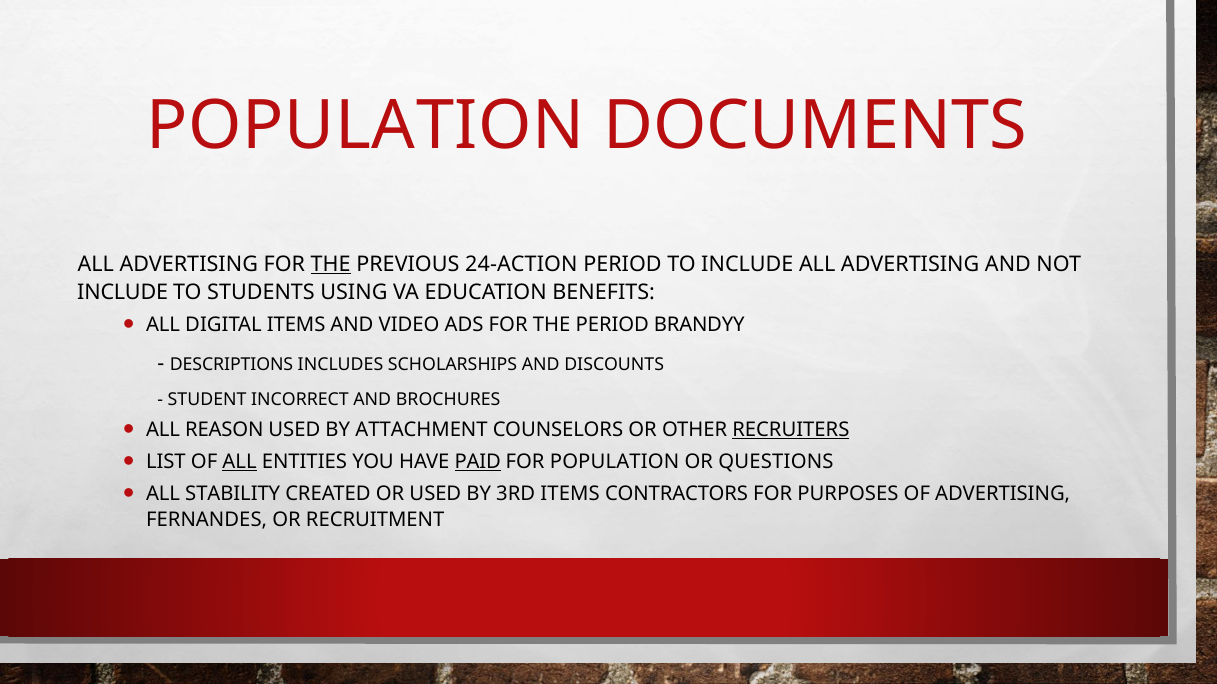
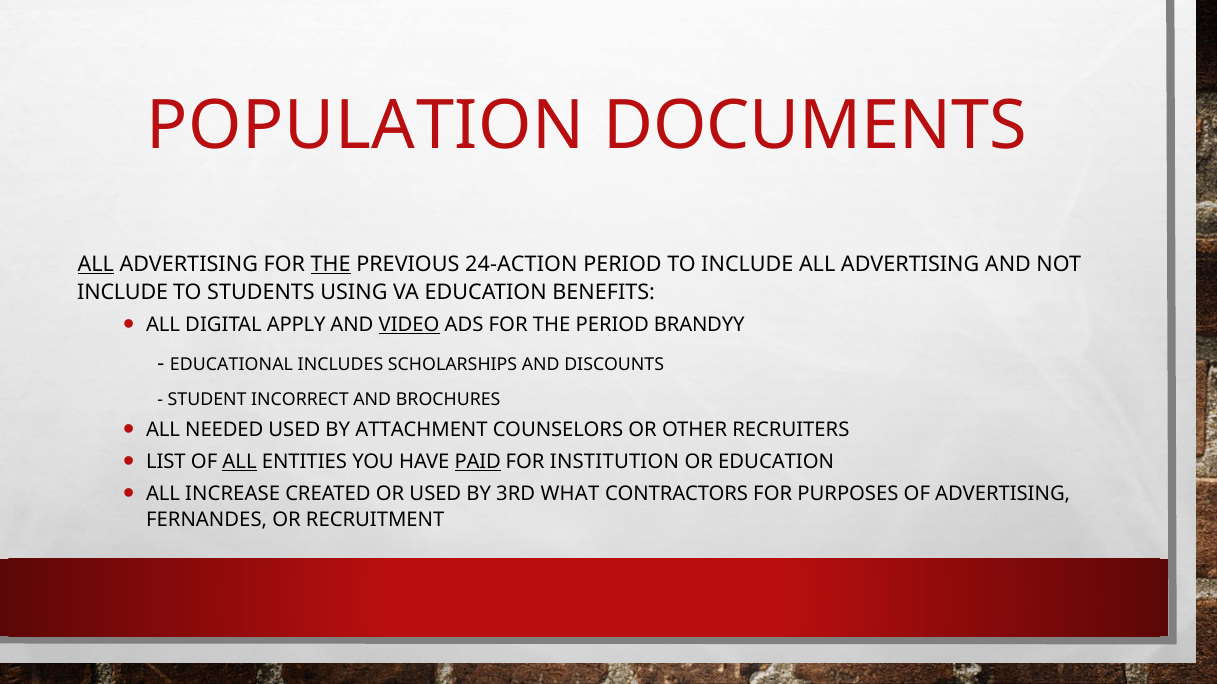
ALL underline: none -> present (96, 264)
DIGITAL ITEMS: ITEMS -> APPLY (296, 325)
VIDEO underline: none -> present (409, 325)
DESCRIPTIONS: DESCRIPTIONS -> EDUCATIONAL (231, 365)
REASON: REASON -> NEEDED (224, 430)
RECRUITERS underline: present -> none (791, 430)
FOR POPULATION: POPULATION -> INSTITUTION (614, 462)
OR QUESTIONS: QUESTIONS -> EDUCATION (776, 462)
STABILITY: STABILITY -> INCREASE (233, 494)
3RD ITEMS: ITEMS -> WHAT (570, 494)
